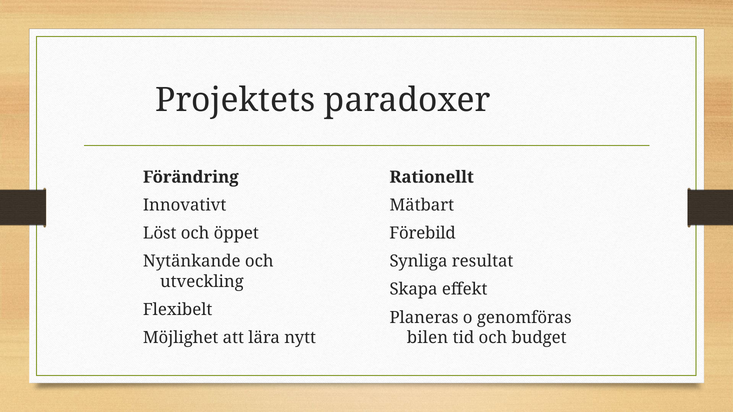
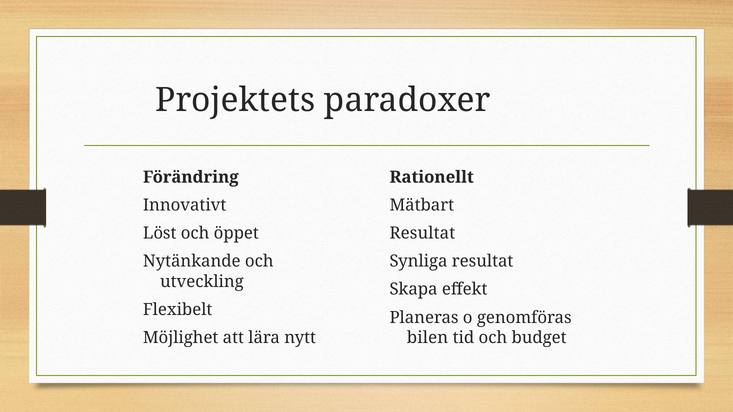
Förebild: Förebild -> Resultat (422, 233)
